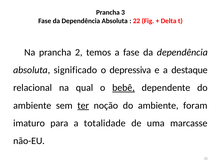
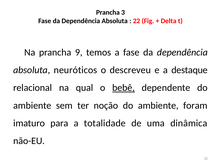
2: 2 -> 9 (79, 52)
significado: significado -> neuróticos (75, 70)
depressiva: depressiva -> descreveu (130, 70)
ter underline: present -> none (83, 105)
marcasse: marcasse -> dinâmica (189, 123)
